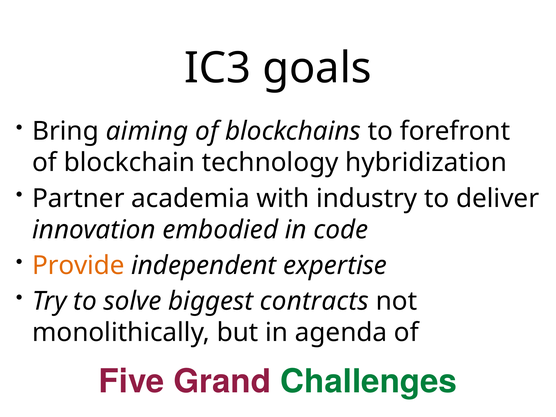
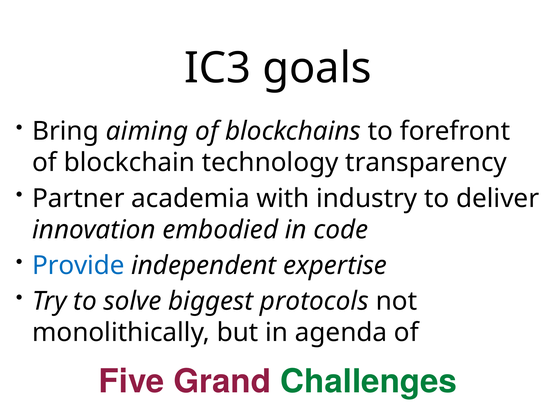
hybridization: hybridization -> transparency (426, 163)
Provide colour: orange -> blue (78, 265)
contracts: contracts -> protocols (314, 301)
